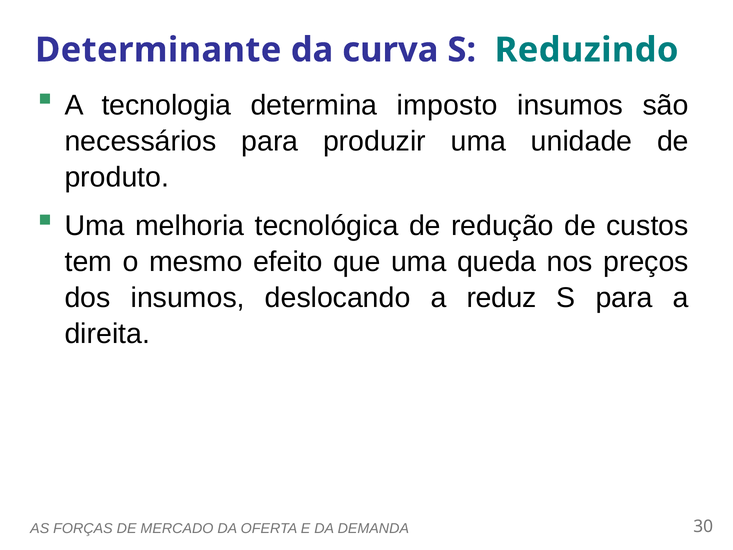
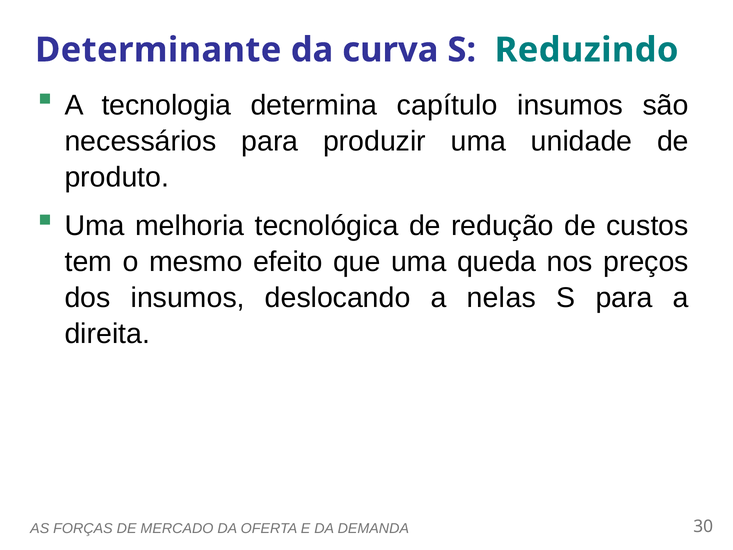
imposto: imposto -> capítulo (447, 105)
reduz: reduz -> nelas (501, 298)
